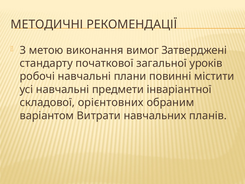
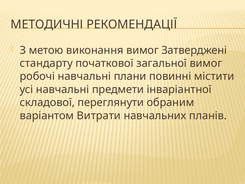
загальної уроків: уроків -> вимог (206, 63)
орієнтовних: орієнтовних -> переглянути (111, 102)
